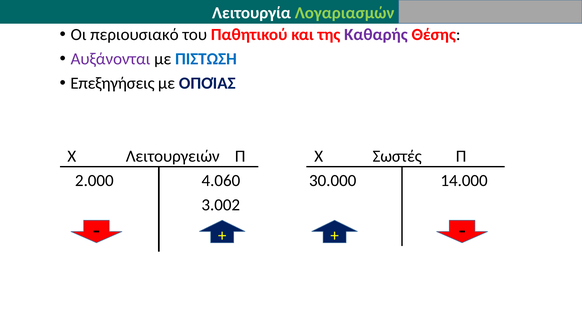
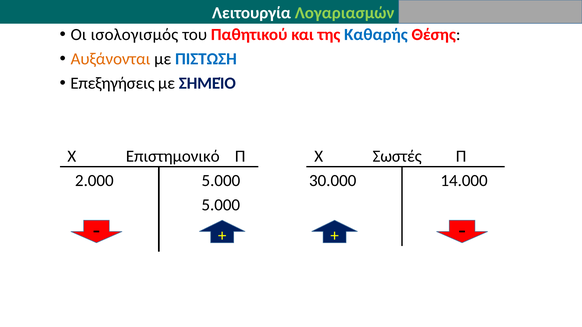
περιουσιακό: περιουσιακό -> ισολογισμός (134, 35)
Καθαρής colour: purple -> blue (376, 35)
Αυξάνονται colour: purple -> orange (111, 59)
ΟΠΟΊΑΣ: ΟΠΟΊΑΣ -> ΣΗΜΕΊΟ (207, 83)
Λειτουργειών: Λειτουργειών -> Επιστημονικό (173, 156)
2.000 4.060: 4.060 -> 5.000 (221, 181)
3.002: 3.002 -> 5.000 (221, 205)
